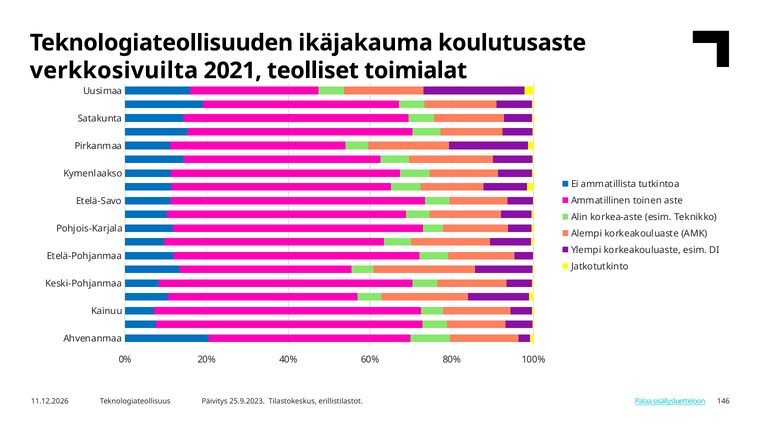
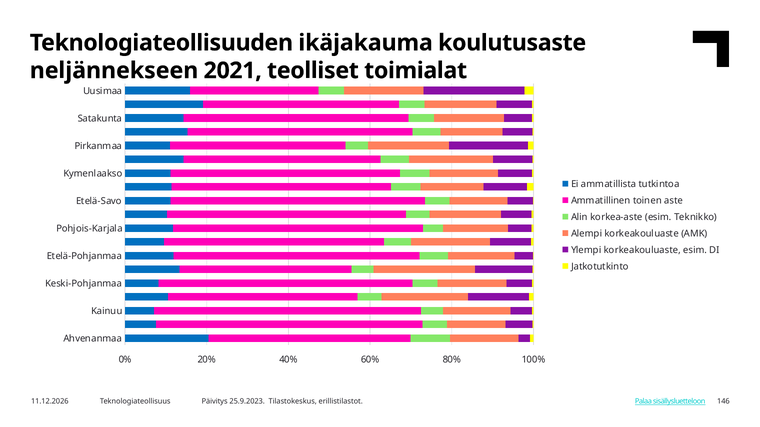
verkkosivuilta: verkkosivuilta -> neljännekseen (114, 71)
